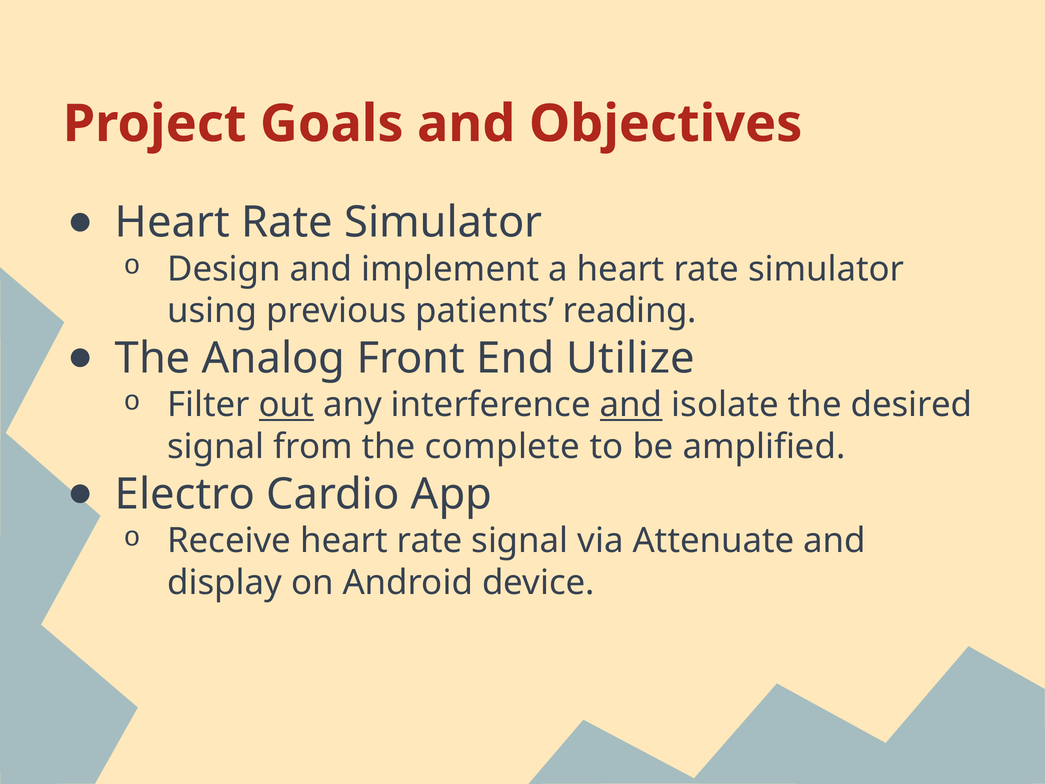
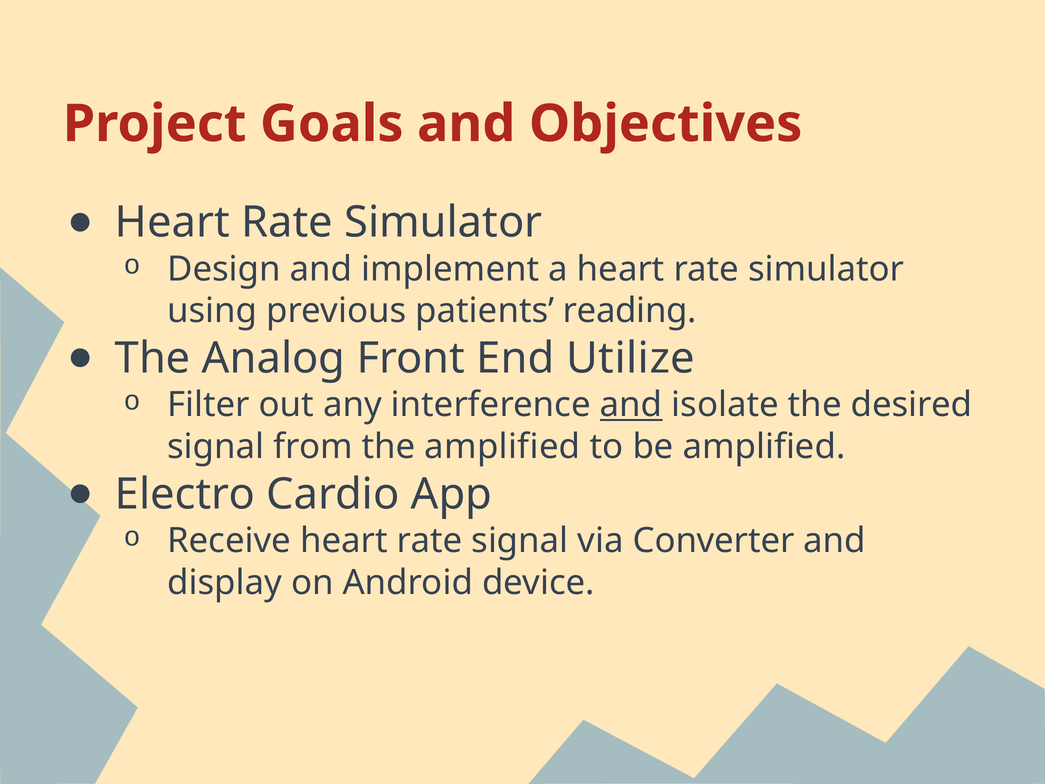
out underline: present -> none (286, 405)
the complete: complete -> amplified (502, 447)
Attenuate: Attenuate -> Converter (714, 541)
